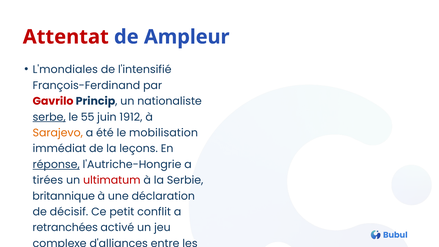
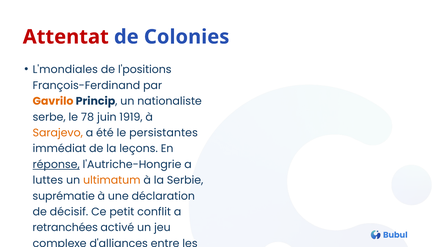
Ampleur: Ampleur -> Colonies (187, 37)
l'intensifié: l'intensifié -> l'positions (145, 70)
Gavrilo colour: red -> orange (53, 101)
serbe underline: present -> none (49, 117)
55: 55 -> 78 (88, 117)
1912: 1912 -> 1919 (131, 117)
mobilisation: mobilisation -> persistantes (164, 133)
tirées: tirées -> luttes (48, 180)
ultimatum colour: red -> orange (112, 180)
britannique: britannique -> suprématie (64, 196)
